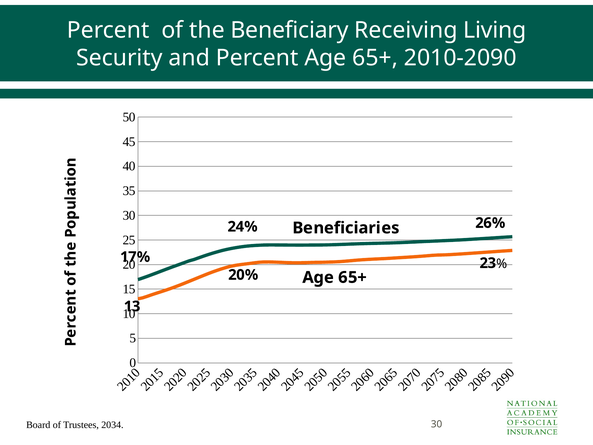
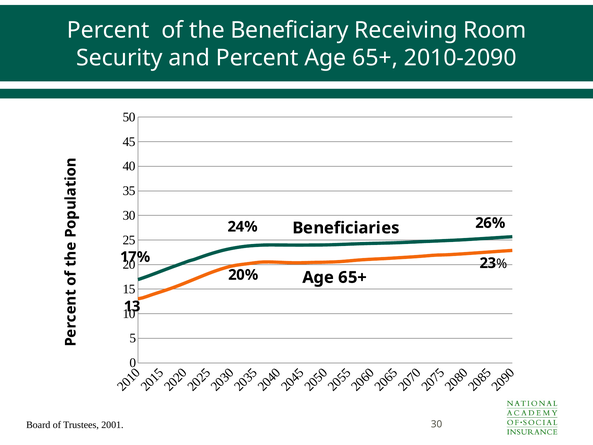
Living: Living -> Room (495, 30)
2034: 2034 -> 2001 (112, 425)
